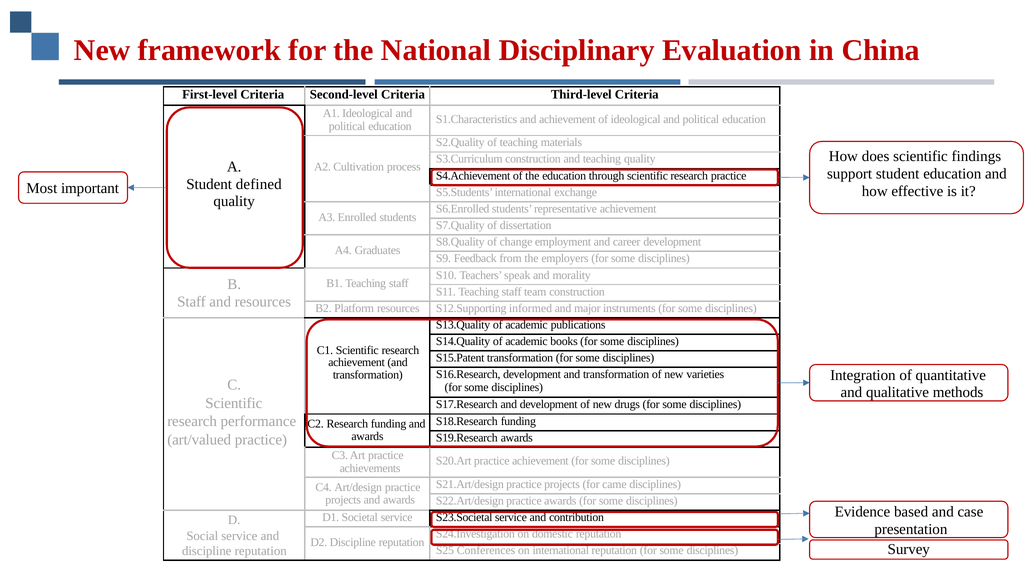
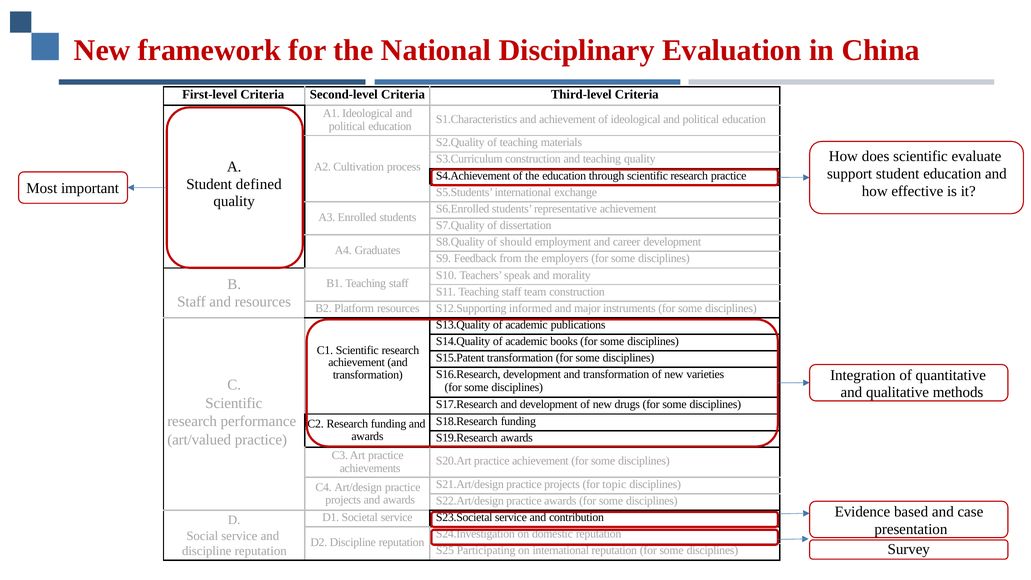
findings: findings -> evaluate (976, 156)
change: change -> should (516, 242)
came: came -> topic (614, 484)
Conferences: Conferences -> Participating (486, 550)
